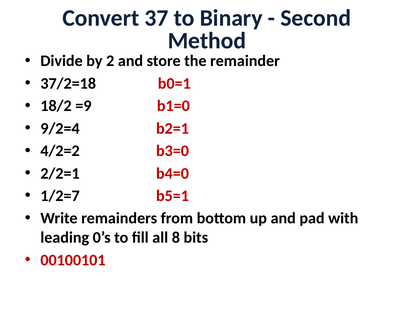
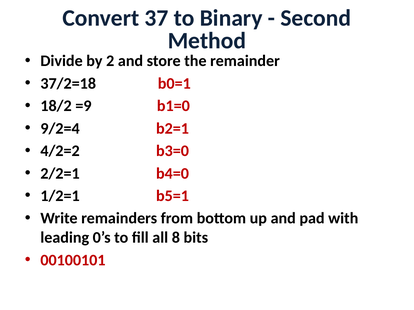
1/2=7: 1/2=7 -> 1/2=1 (60, 196)
